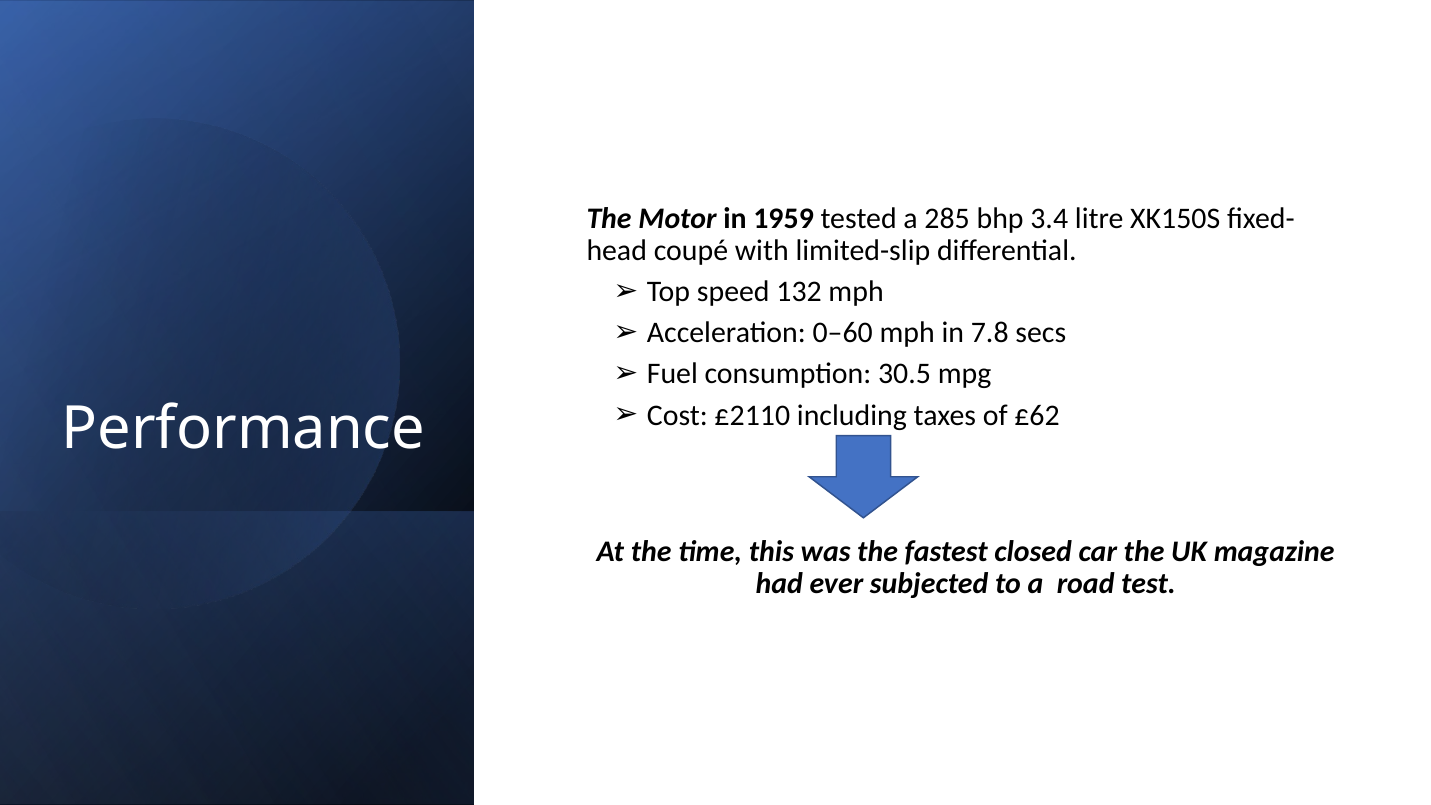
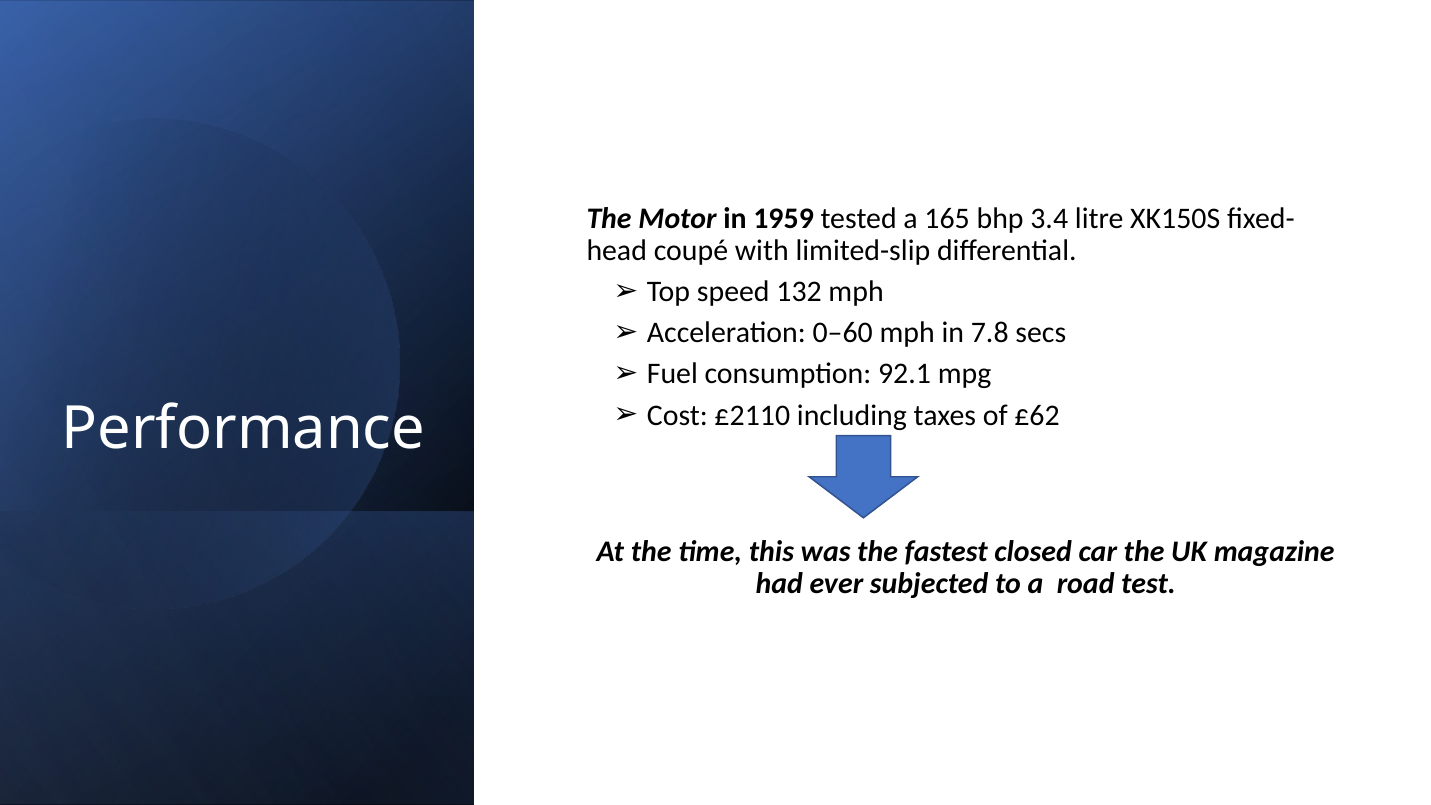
285: 285 -> 165 (947, 218)
30.5: 30.5 -> 92.1 (905, 374)
